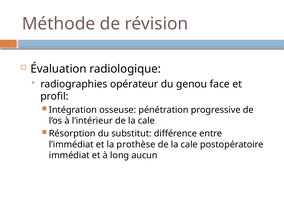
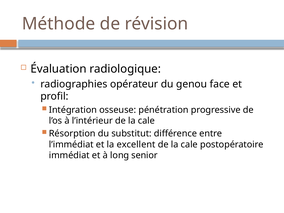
prothèse: prothèse -> excellent (136, 144)
aucun: aucun -> senior (144, 155)
